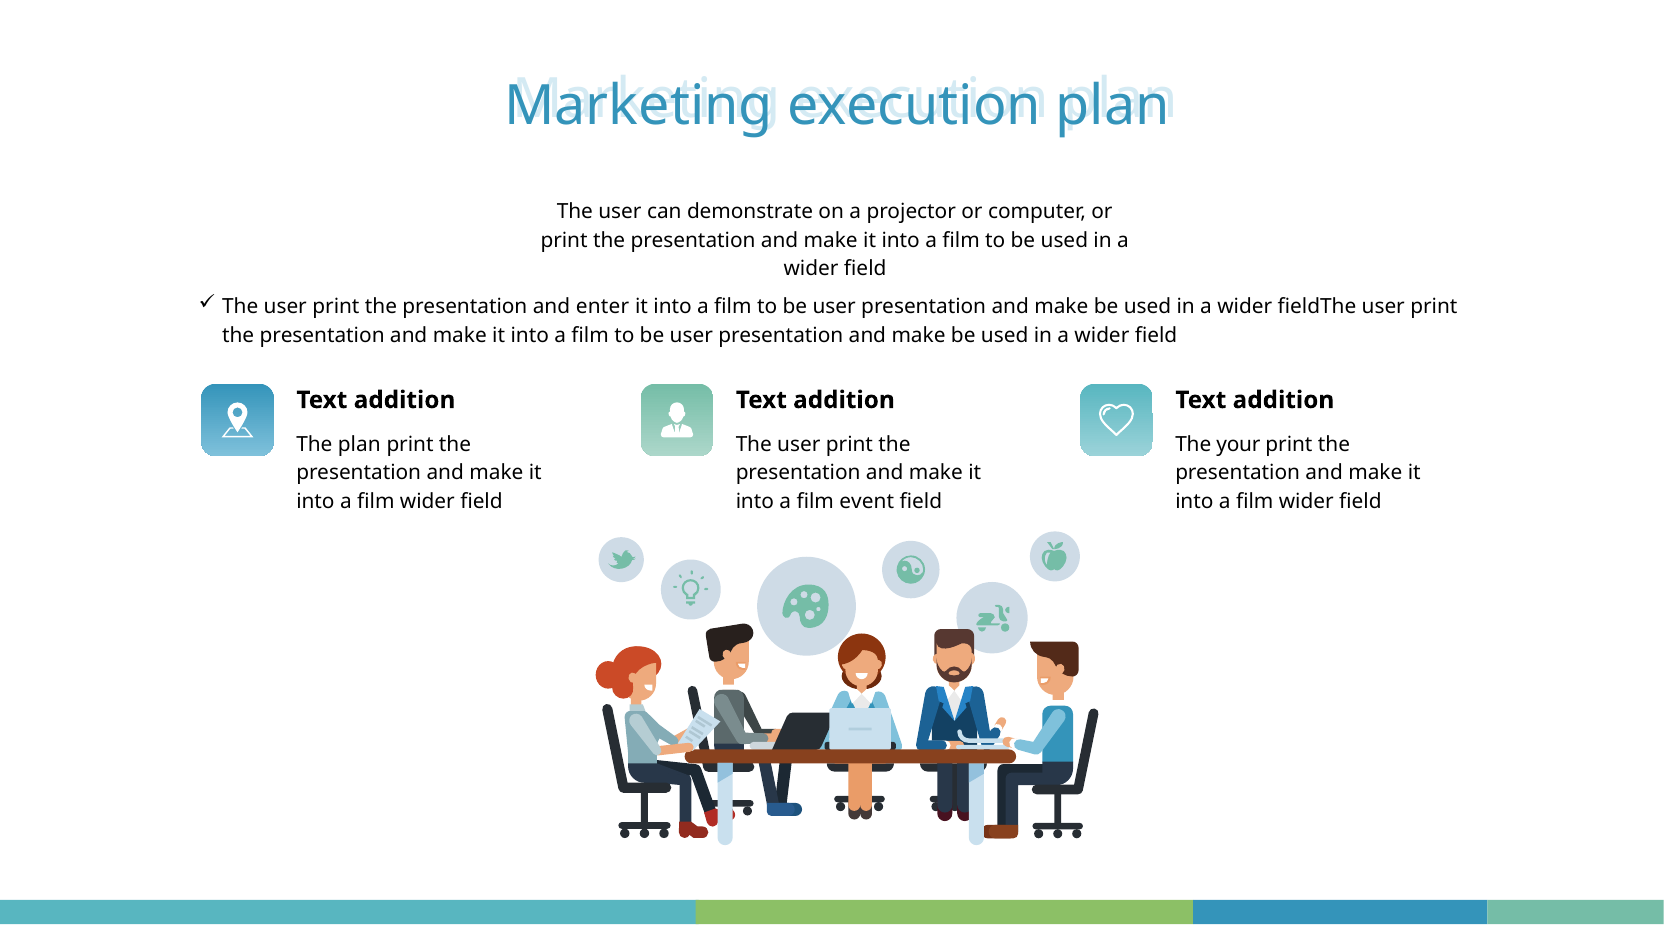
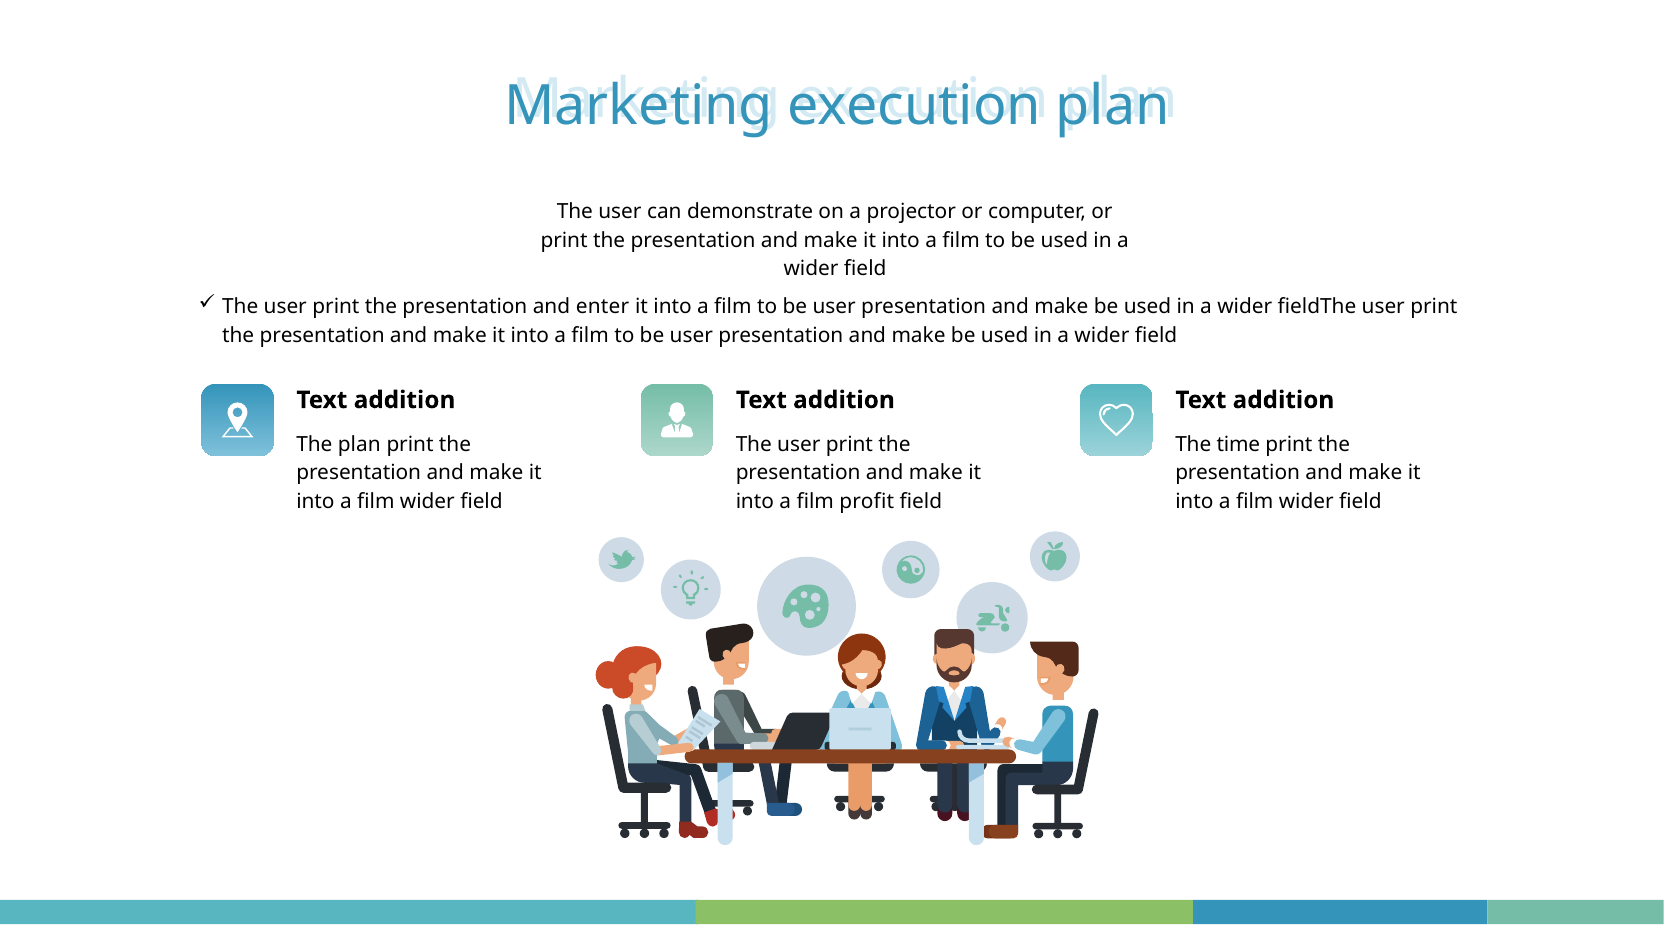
your: your -> time (1238, 444)
event: event -> profit (867, 501)
